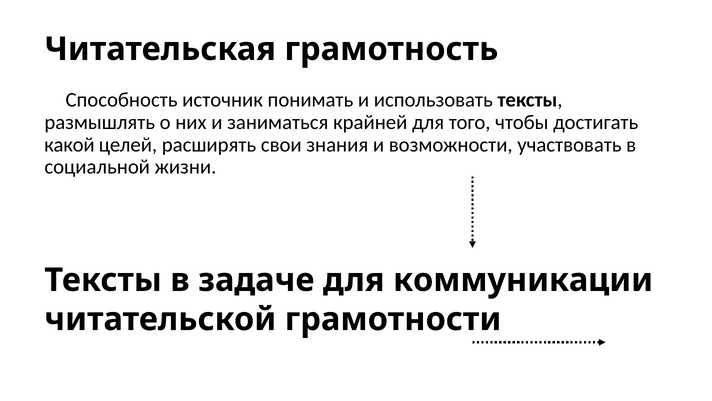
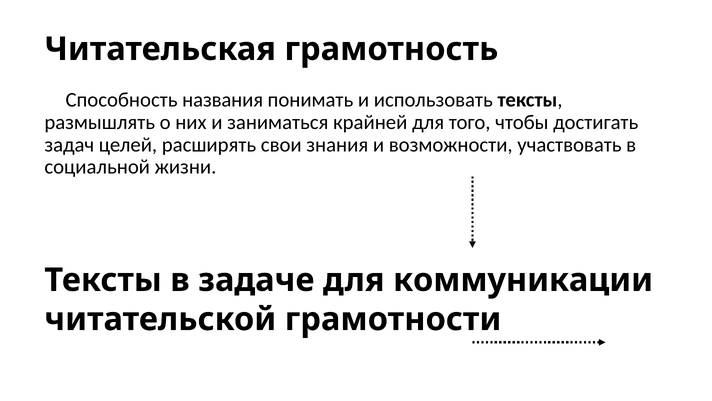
источник: источник -> названия (223, 100)
какой: какой -> задач (69, 145)
